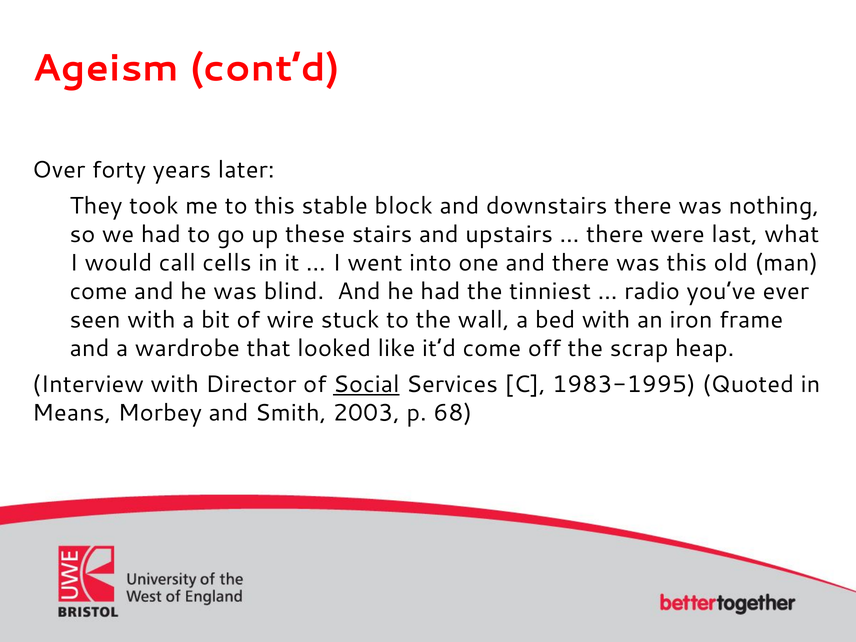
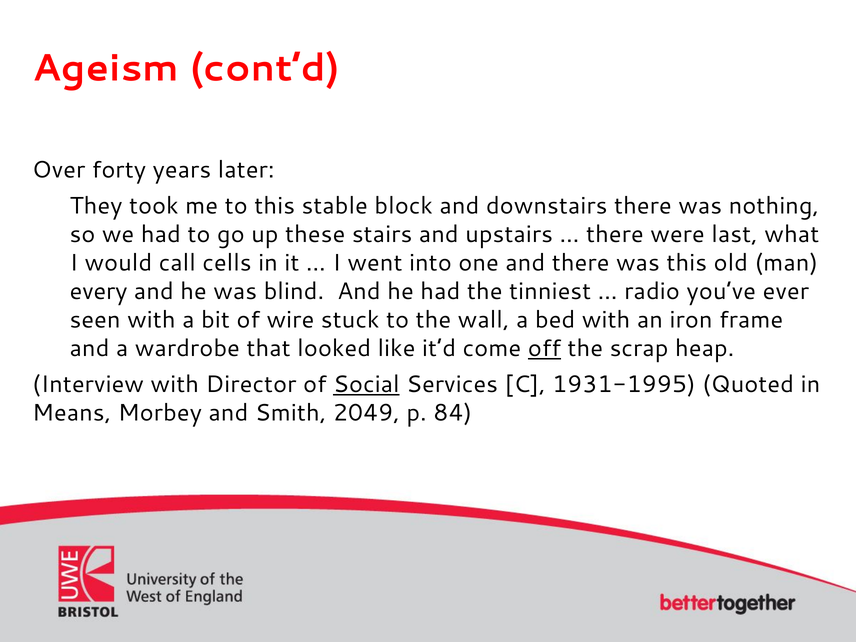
come: come -> every (99, 291)
off underline: none -> present (544, 349)
1983-1995: 1983-1995 -> 1931-1995 (624, 384)
2003: 2003 -> 2049 (366, 413)
68: 68 -> 84 (453, 413)
